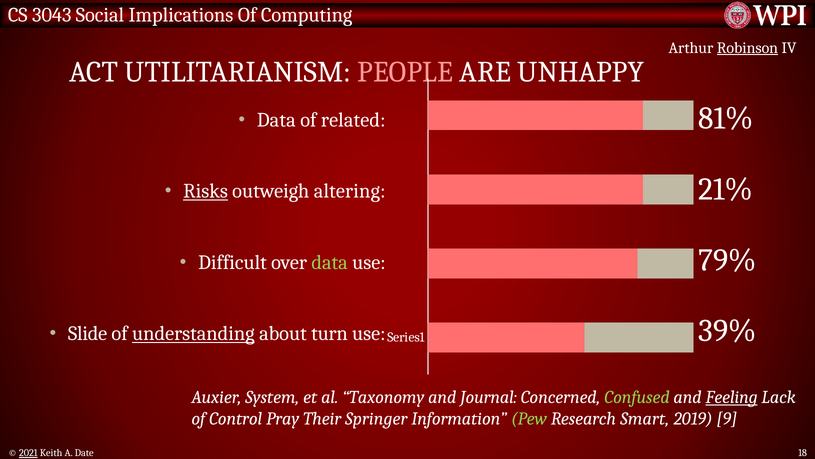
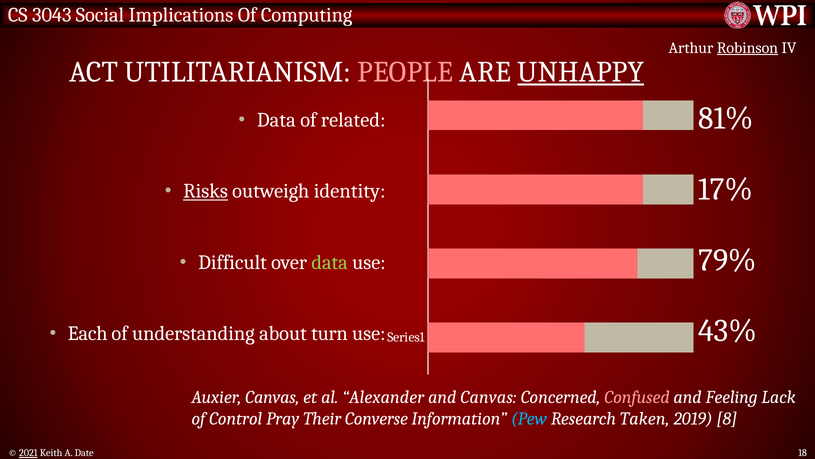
UNHAPPY underline: none -> present (581, 72)
21%: 21% -> 17% (726, 189)
altering: altering -> identity (350, 191)
39%: 39% -> 43% (728, 331)
Slide: Slide -> Each (88, 333)
understanding underline: present -> none (193, 333)
Auxier System: System -> Canvas (272, 397)
Taxonomy: Taxonomy -> Alexander (383, 397)
and Journal: Journal -> Canvas (488, 397)
Confused colour: light green -> pink (637, 397)
Feeling underline: present -> none (732, 397)
Springer: Springer -> Converse (376, 419)
Pew colour: light green -> light blue (529, 419)
Smart: Smart -> Taken (645, 419)
9: 9 -> 8 (727, 419)
